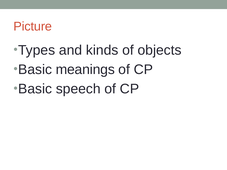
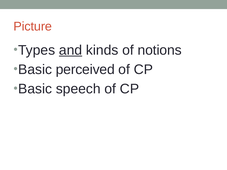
and underline: none -> present (71, 50)
objects: objects -> notions (160, 50)
meanings: meanings -> perceived (85, 70)
